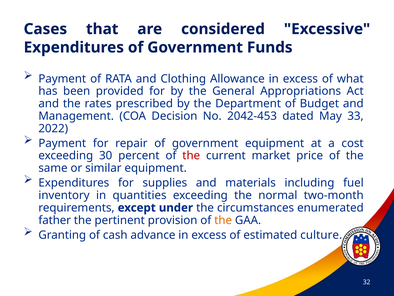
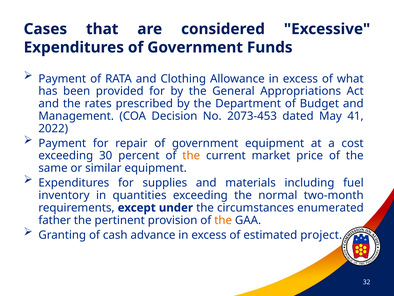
2042-453: 2042-453 -> 2073-453 (252, 116)
33: 33 -> 41 (355, 116)
the colour: red -> orange (191, 155)
culture: culture -> project (321, 235)
